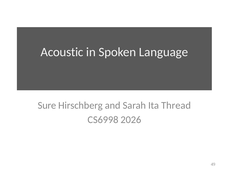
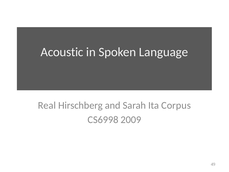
Sure: Sure -> Real (47, 105)
Thread: Thread -> Corpus (176, 105)
2026: 2026 -> 2009 (131, 120)
